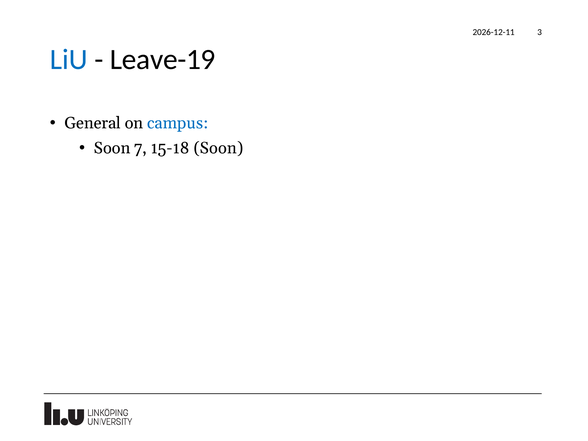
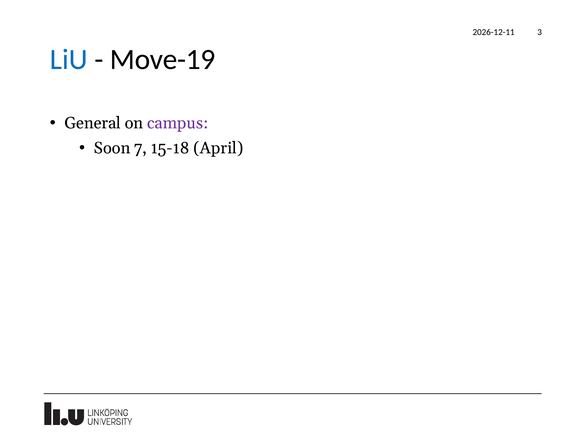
Leave-19: Leave-19 -> Move-19 (163, 59)
campus colour: blue -> purple (178, 123)
15-18 Soon: Soon -> April (218, 148)
